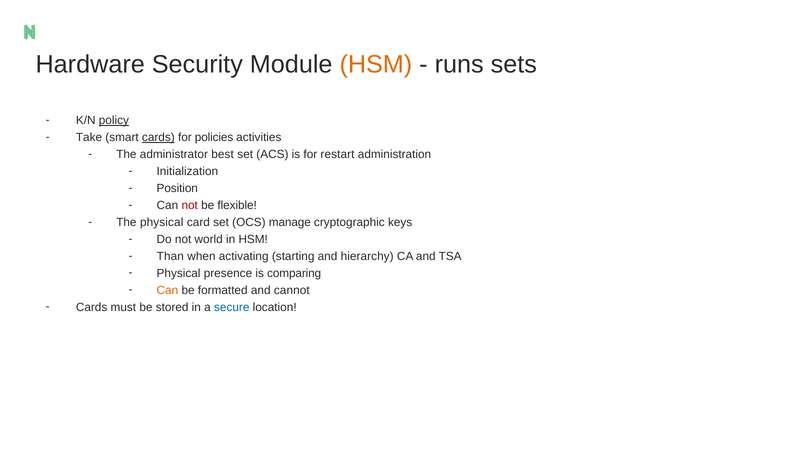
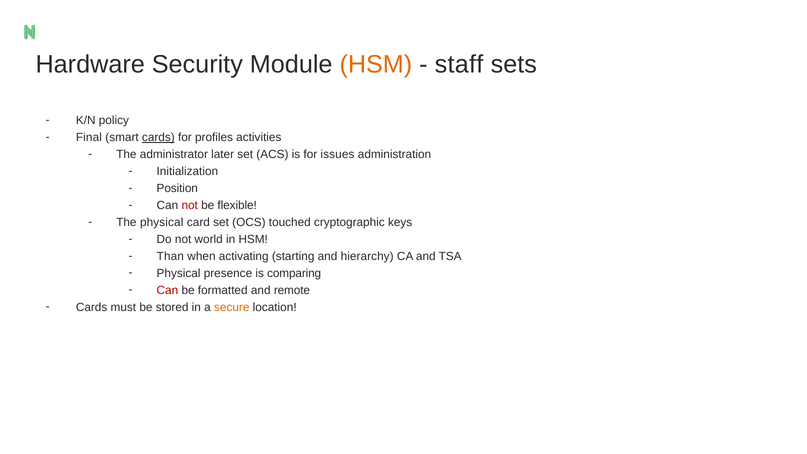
runs: runs -> staff (459, 64)
policy underline: present -> none (114, 121)
Take: Take -> Final (89, 137)
policies: policies -> profiles (214, 137)
best: best -> later (223, 154)
restart: restart -> issues (337, 154)
manage: manage -> touched (290, 222)
Can colour: orange -> red (167, 290)
cannot: cannot -> remote (292, 290)
secure colour: blue -> orange (232, 307)
